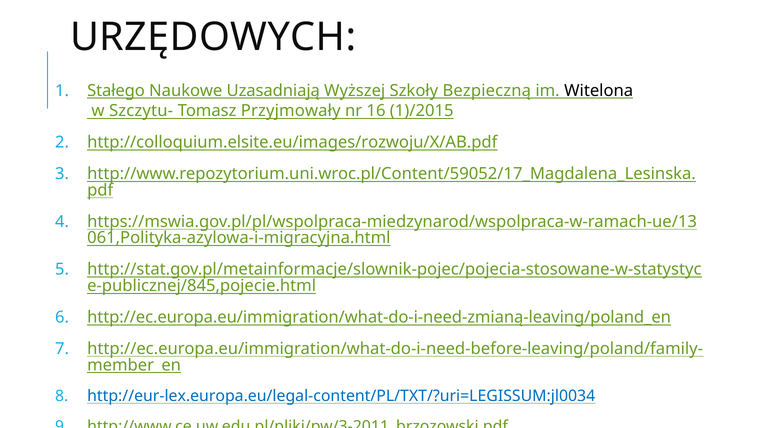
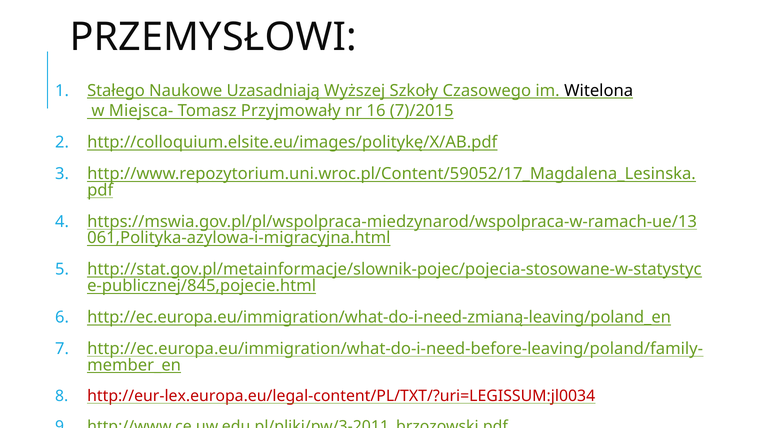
URZĘDOWYCH: URZĘDOWYCH -> PRZEMYSŁOWI (213, 37)
Bezpieczną: Bezpieczną -> Czasowego (487, 90)
Szczytu-: Szczytu- -> Miejsca- (141, 111)
1)/2015: 1)/2015 -> 7)/2015 (422, 111)
http://colloquium.elsite.eu/images/rozwoju/X/AB.pdf: http://colloquium.elsite.eu/images/rozwoju/X/AB.pdf -> http://colloquium.elsite.eu/images/politykę/X/AB.pdf (292, 142)
http://eur-lex.europa.eu/legal-content/PL/TXT/?uri=LEGISSUM:jl0034 colour: blue -> red (341, 396)
